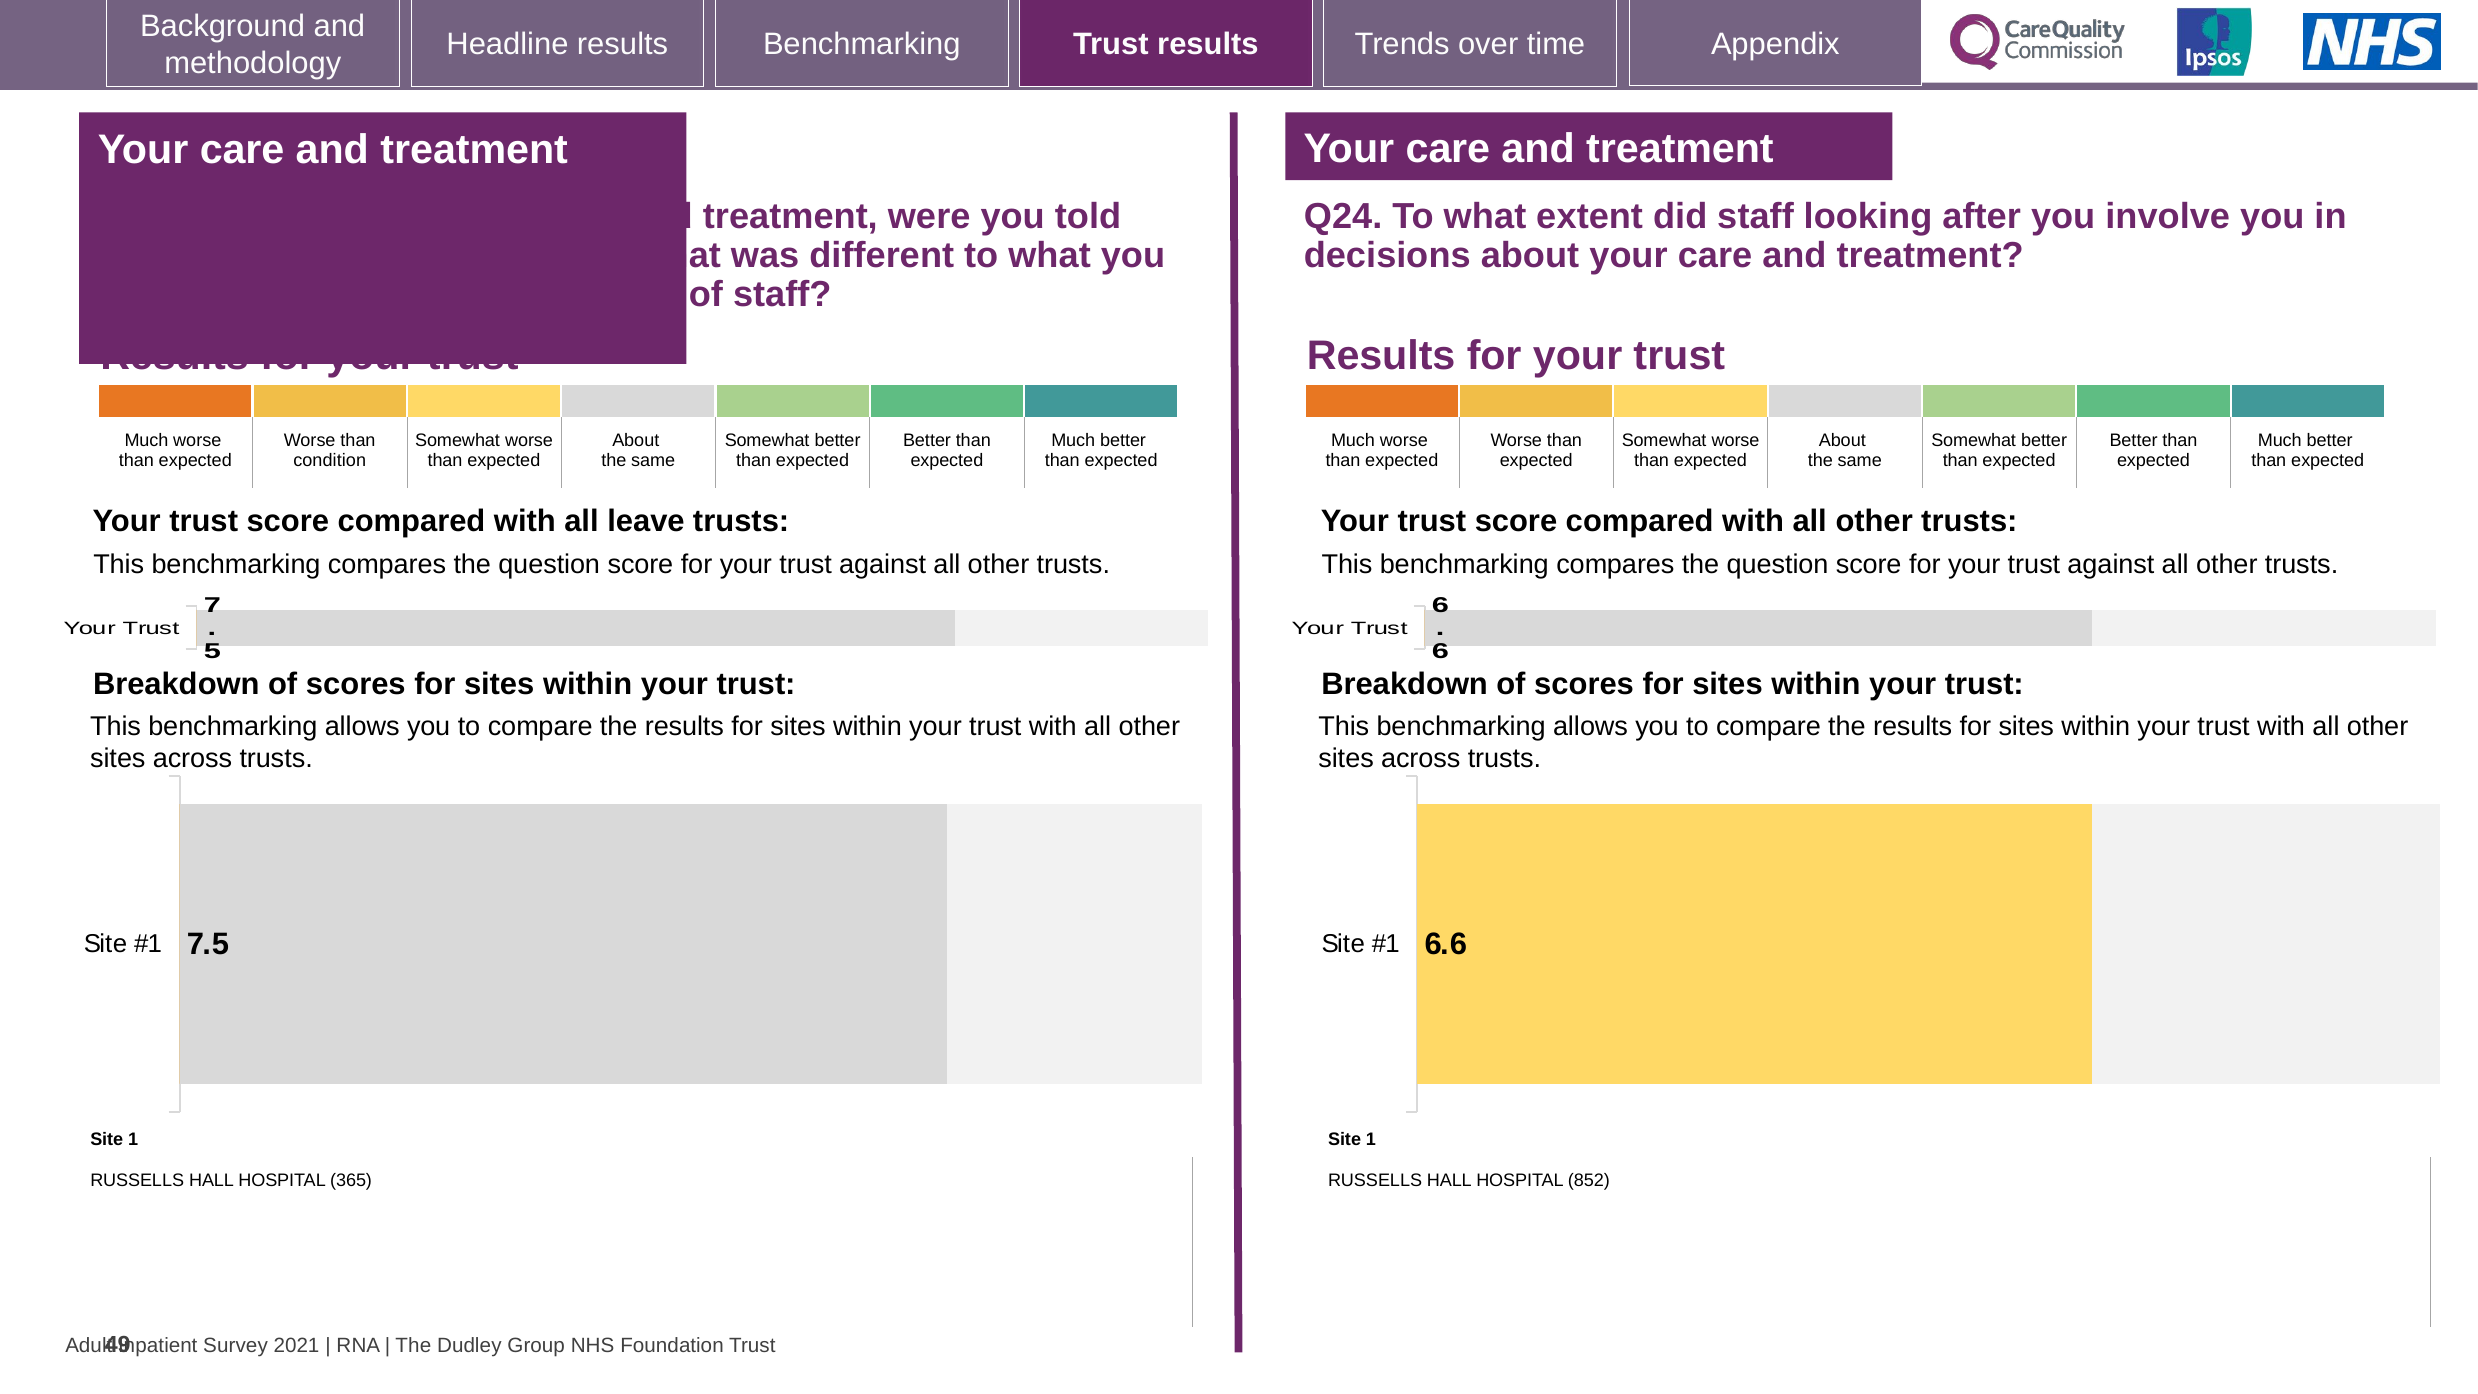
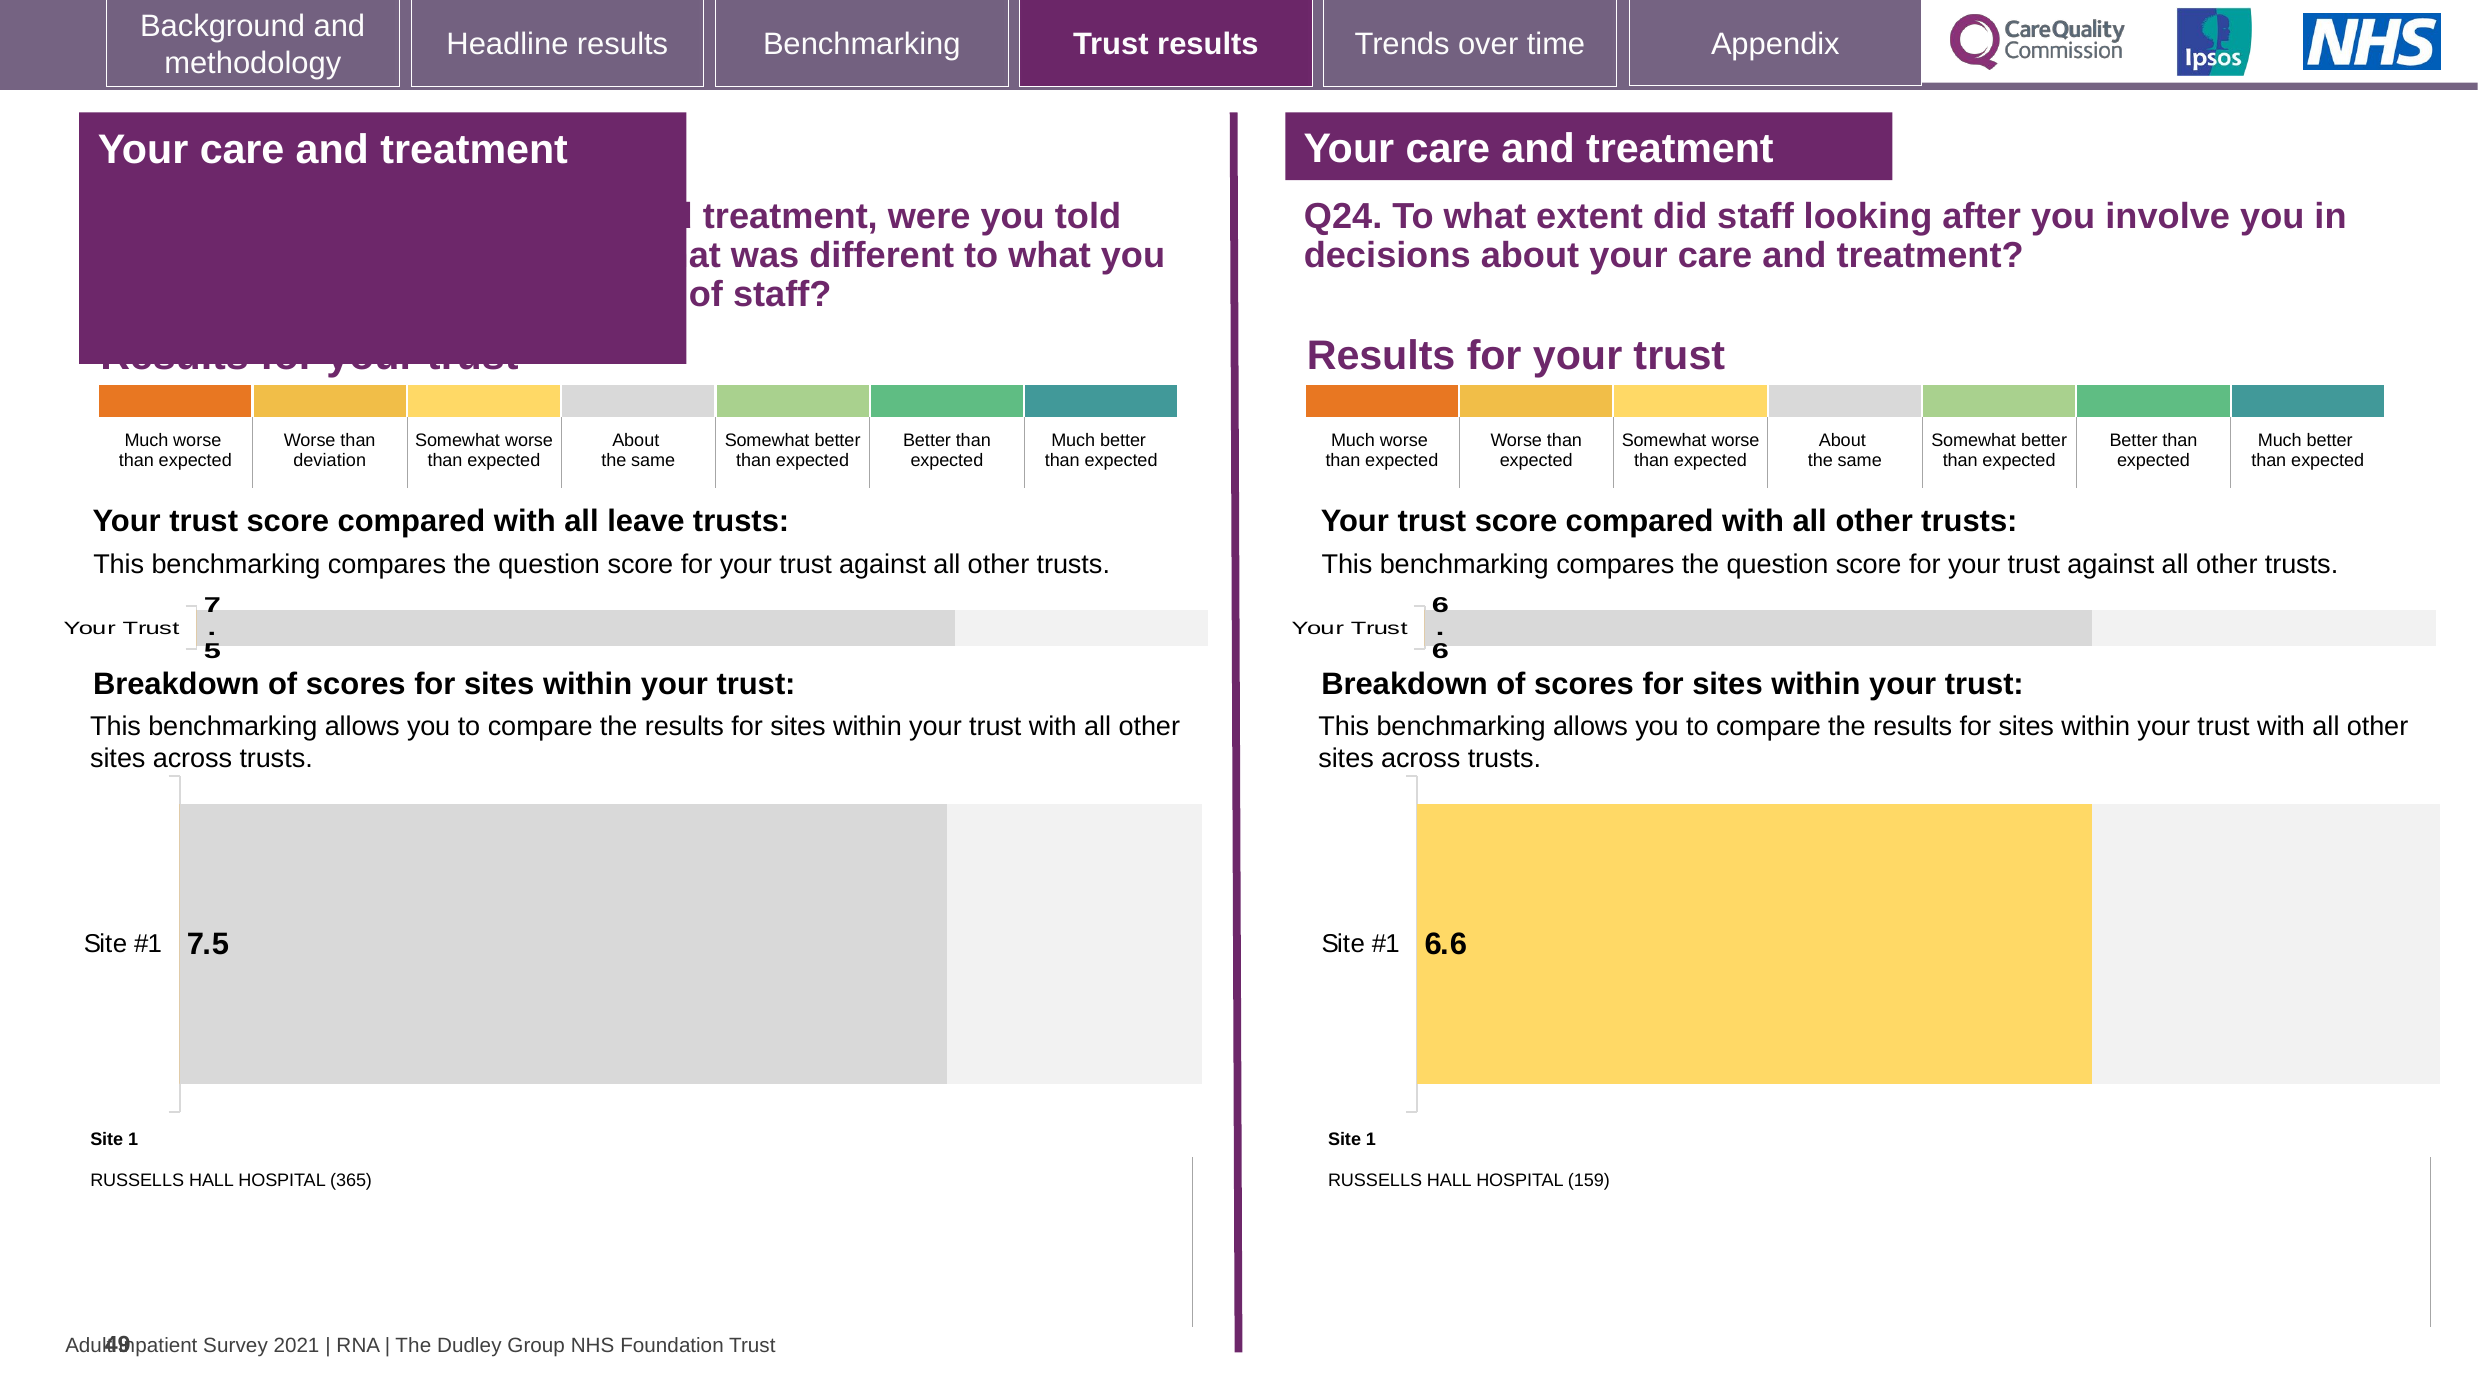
condition: condition -> deviation (330, 461)
852: 852 -> 159 (1589, 1180)
